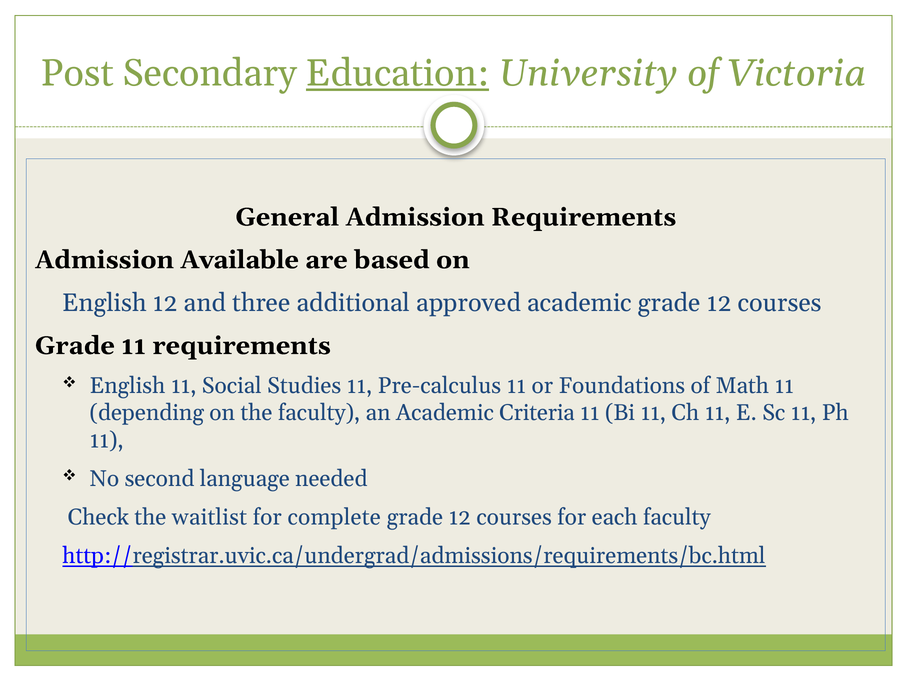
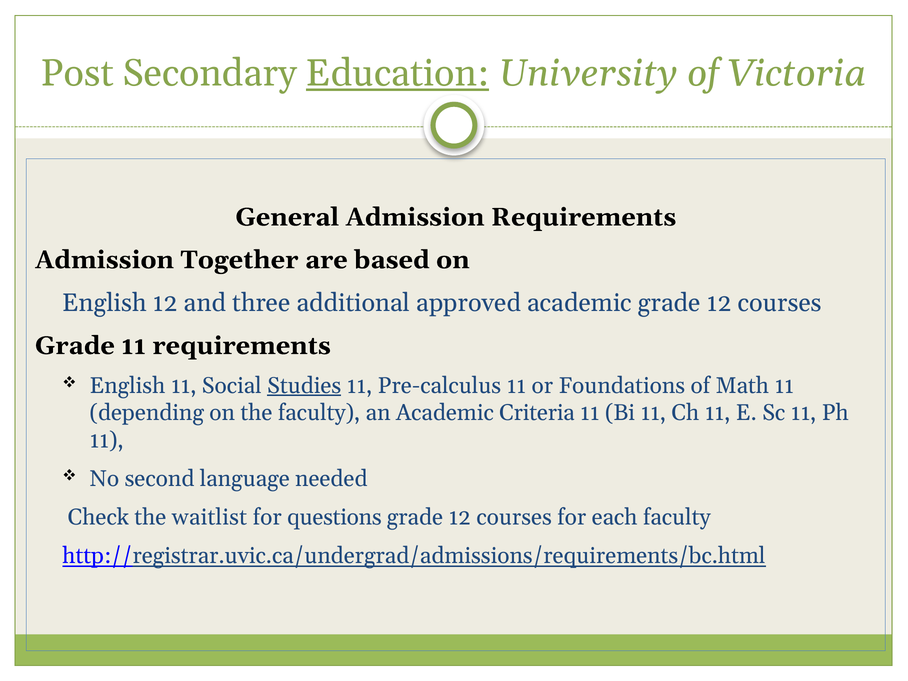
Available: Available -> Together (239, 260)
Studies underline: none -> present (304, 386)
complete: complete -> questions (334, 517)
